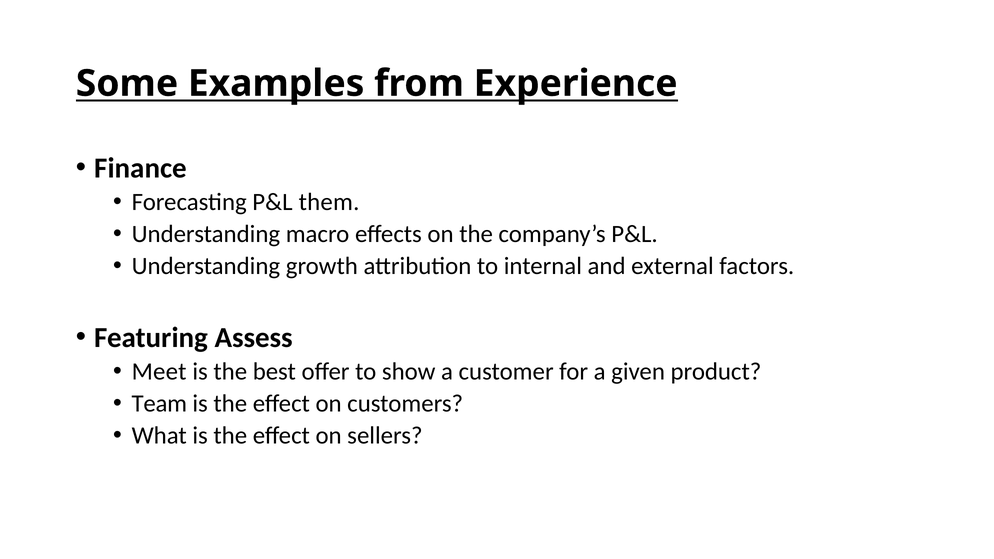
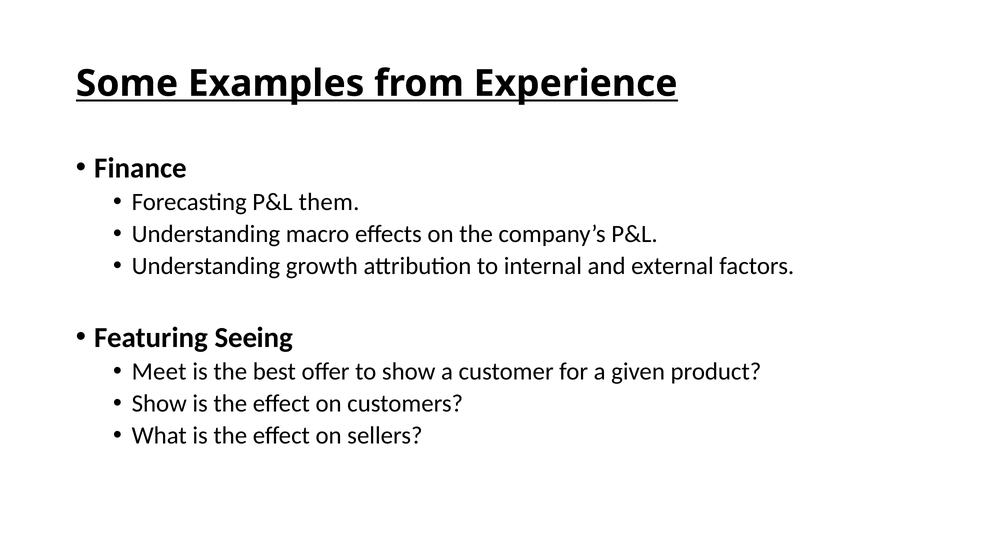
Assess: Assess -> Seeing (254, 338)
Team: Team -> Show (159, 404)
